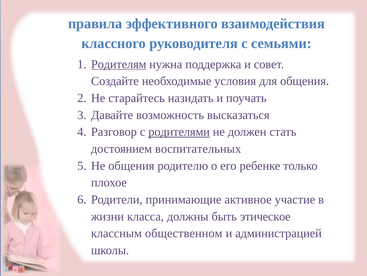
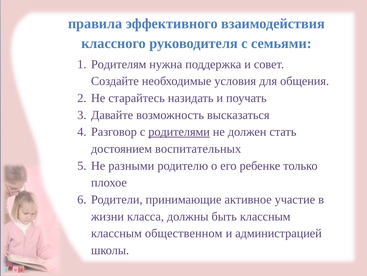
Родителям underline: present -> none (119, 64)
Не общения: общения -> разными (131, 165)
быть этическое: этическое -> классным (265, 216)
